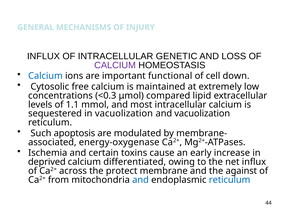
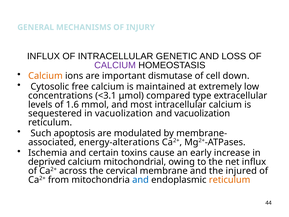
Calcium colour: blue -> orange (45, 76)
functional: functional -> dismutase (170, 76)
<0.3: <0.3 -> <3.1 (106, 95)
lipid: lipid -> type (202, 95)
1.1: 1.1 -> 1.6 (72, 104)
energy-oxygenase: energy-oxygenase -> energy-alterations (119, 142)
differentiated: differentiated -> mitochondrial (135, 162)
protect: protect -> cervical (122, 171)
against: against -> injured (241, 171)
reticulum colour: blue -> orange (230, 180)
